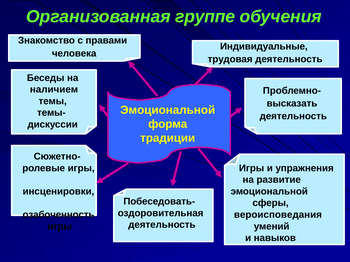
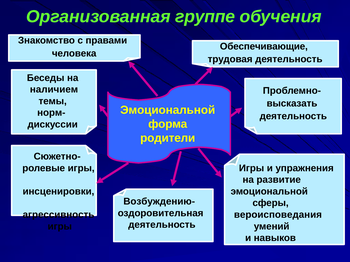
Индивидуальные: Индивидуальные -> Обеспечивающие (264, 46)
темы-: темы- -> норм- (51, 113)
традиции: традиции -> родители (168, 138)
Побеседовать-: Побеседовать- -> Возбуждению- (159, 202)
озабоченность: озабоченность -> агрессивность (58, 215)
